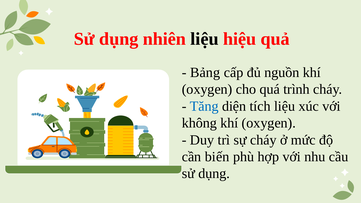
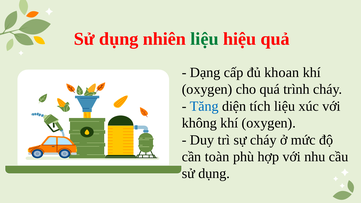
liệu colour: black -> green (205, 39)
Bảng: Bảng -> Dạng (205, 73)
nguồn: nguồn -> khoan (282, 73)
biến: biến -> toàn (217, 157)
